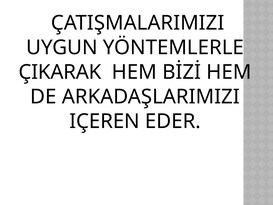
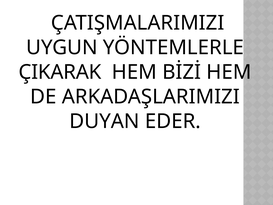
IÇEREN: IÇEREN -> DUYAN (104, 121)
